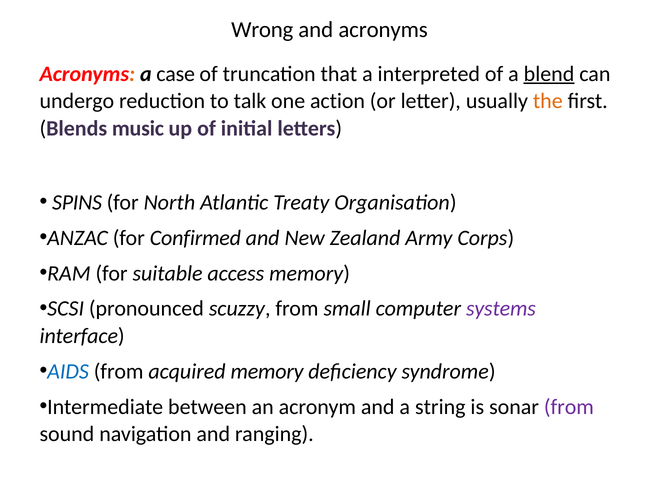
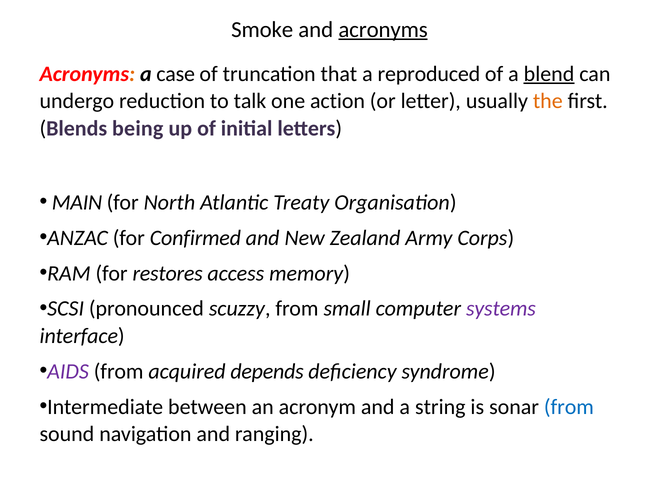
Wrong: Wrong -> Smoke (262, 30)
acronyms underline: none -> present (383, 30)
interpreted: interpreted -> reproduced (429, 74)
music: music -> being (138, 128)
SPINS: SPINS -> MAIN (77, 202)
suitable: suitable -> restores (168, 273)
AIDS colour: blue -> purple (68, 372)
acquired memory: memory -> depends (267, 372)
from colour: purple -> blue (569, 407)
